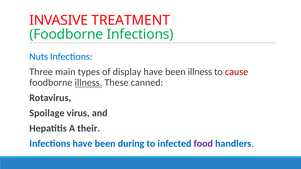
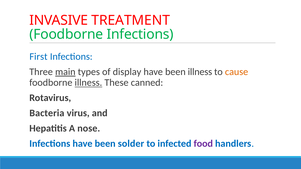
Nuts: Nuts -> First (38, 57)
main underline: none -> present (65, 72)
cause colour: red -> orange (237, 72)
Spoilage: Spoilage -> Bacteria (47, 113)
their: their -> nose (89, 129)
during: during -> solder (131, 144)
